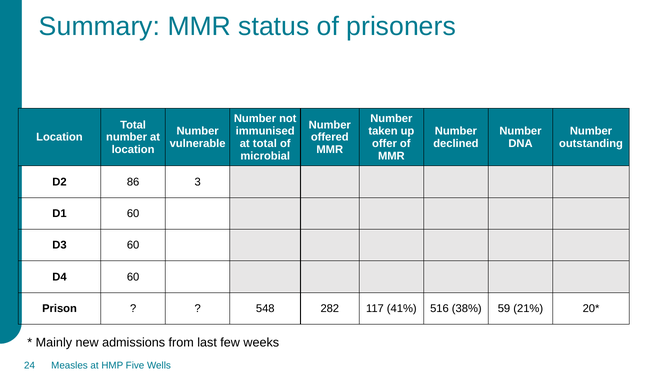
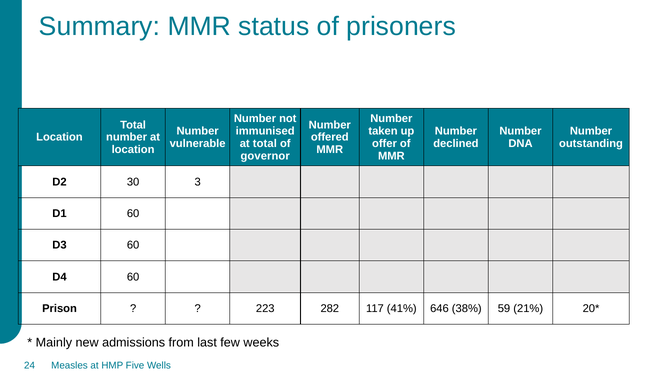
microbial: microbial -> governor (265, 156)
86: 86 -> 30 (133, 182)
548: 548 -> 223 (265, 309)
516: 516 -> 646 (439, 309)
